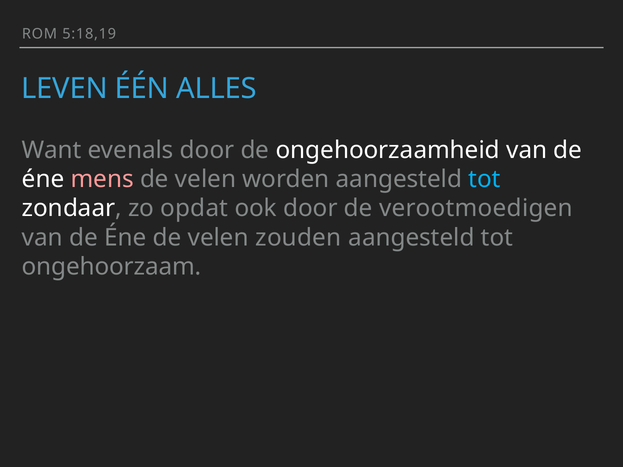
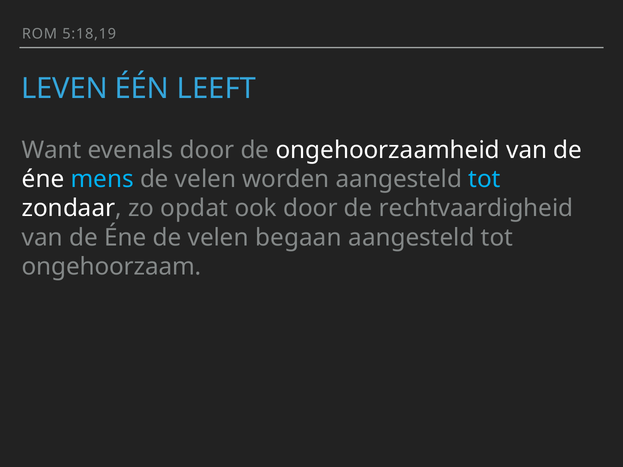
ALLES: ALLES -> LEEFT (216, 89)
mens colour: pink -> light blue (102, 179)
verootmoedigen: verootmoedigen -> rechtvaardigheid (476, 209)
zouden: zouden -> begaan (298, 238)
